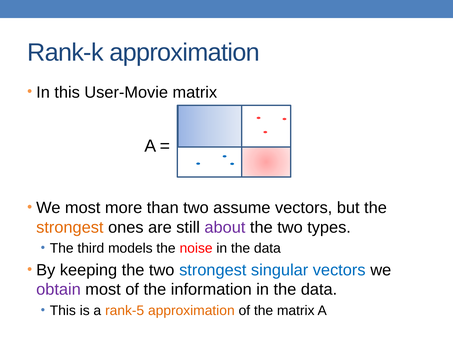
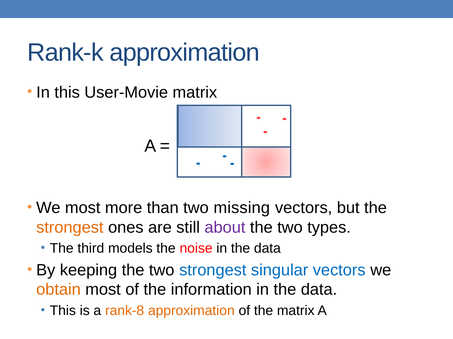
assume: assume -> missing (242, 208)
obtain colour: purple -> orange (59, 290)
rank-5: rank-5 -> rank-8 (125, 311)
